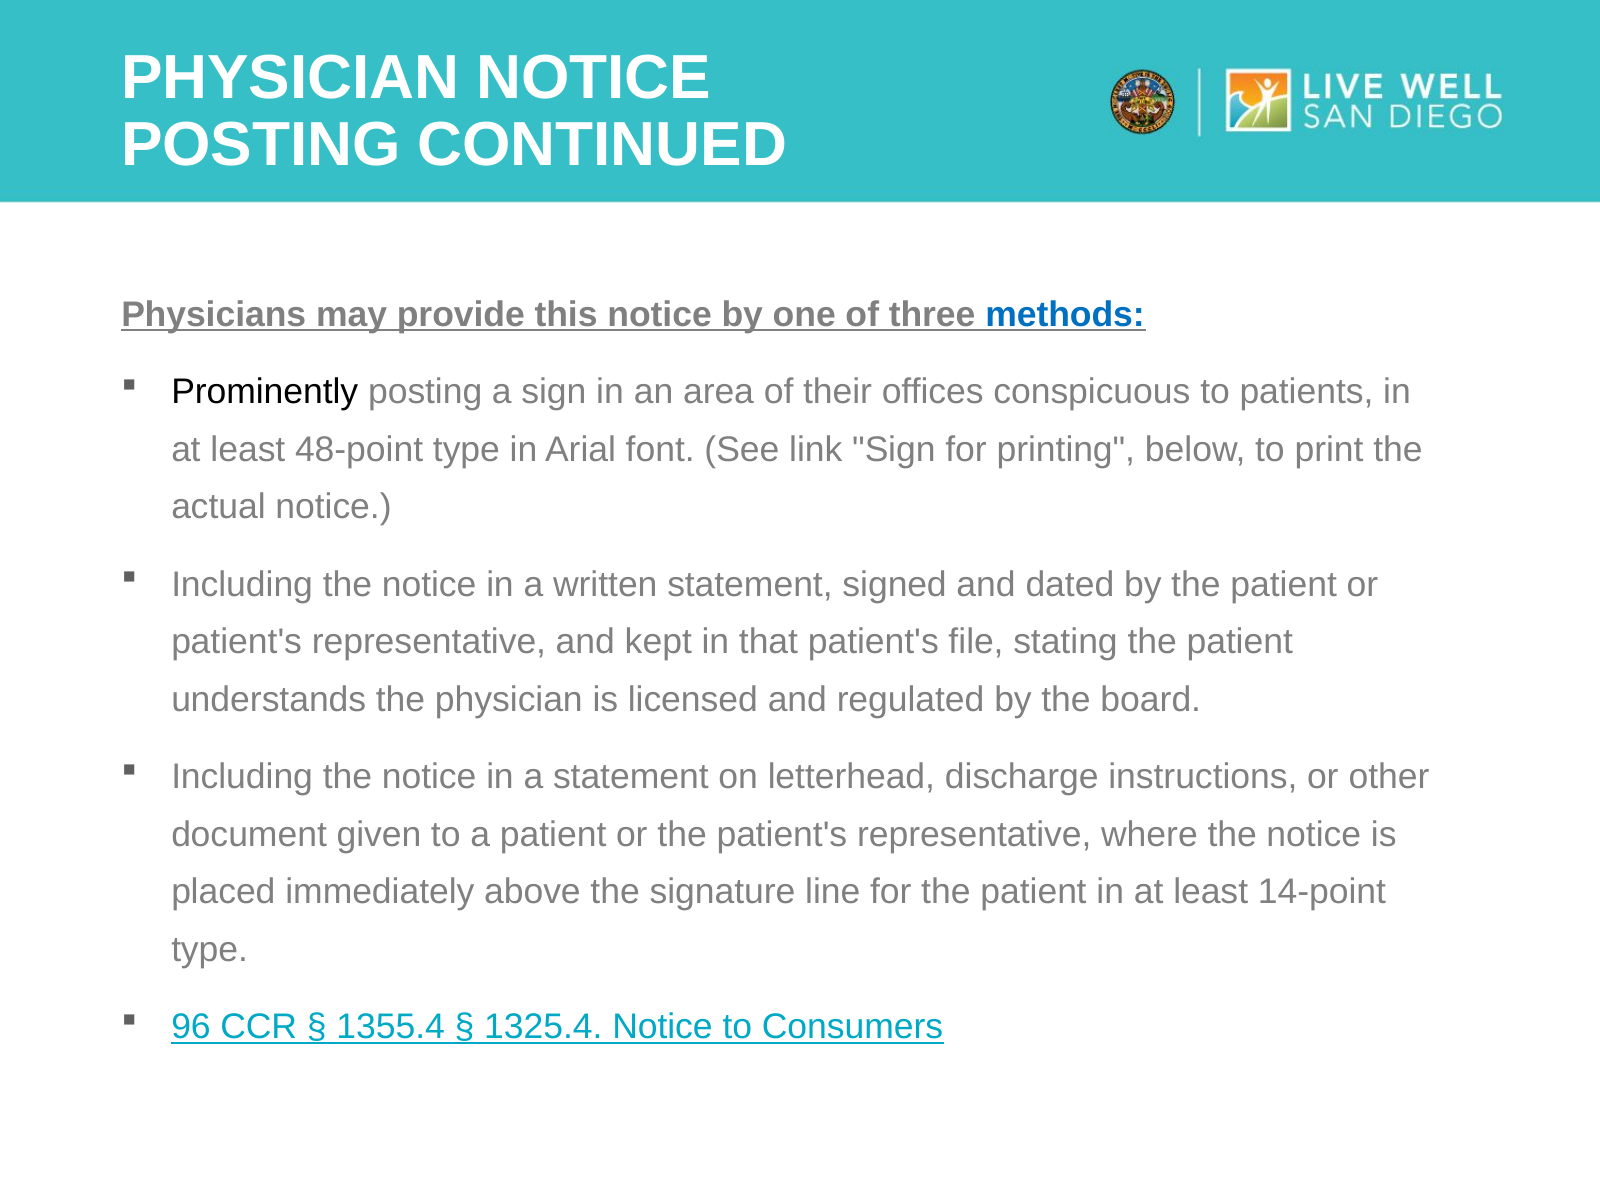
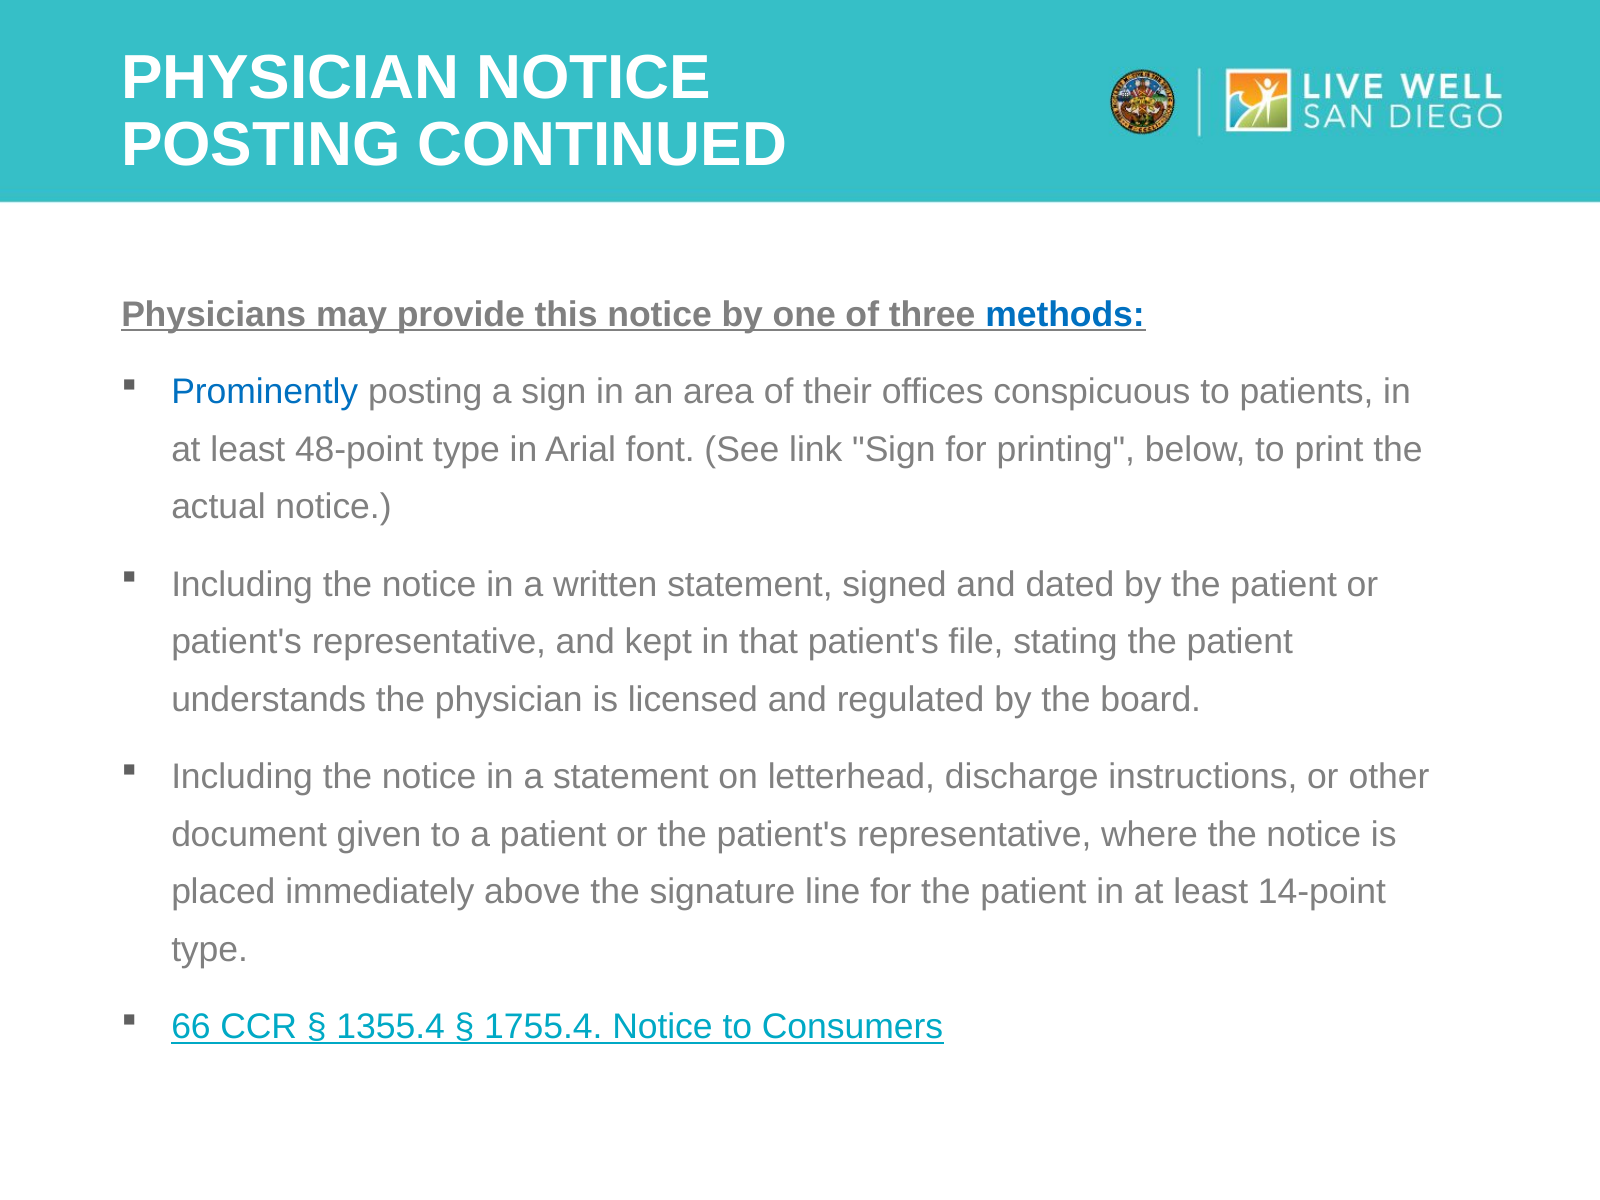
Prominently colour: black -> blue (265, 392)
96: 96 -> 66 (191, 1027)
1325.4: 1325.4 -> 1755.4 (543, 1027)
